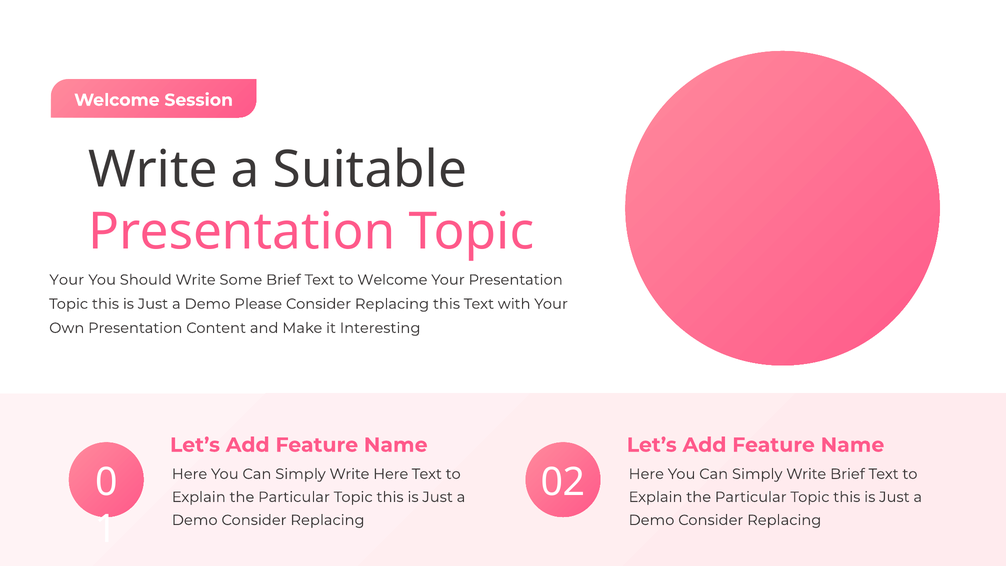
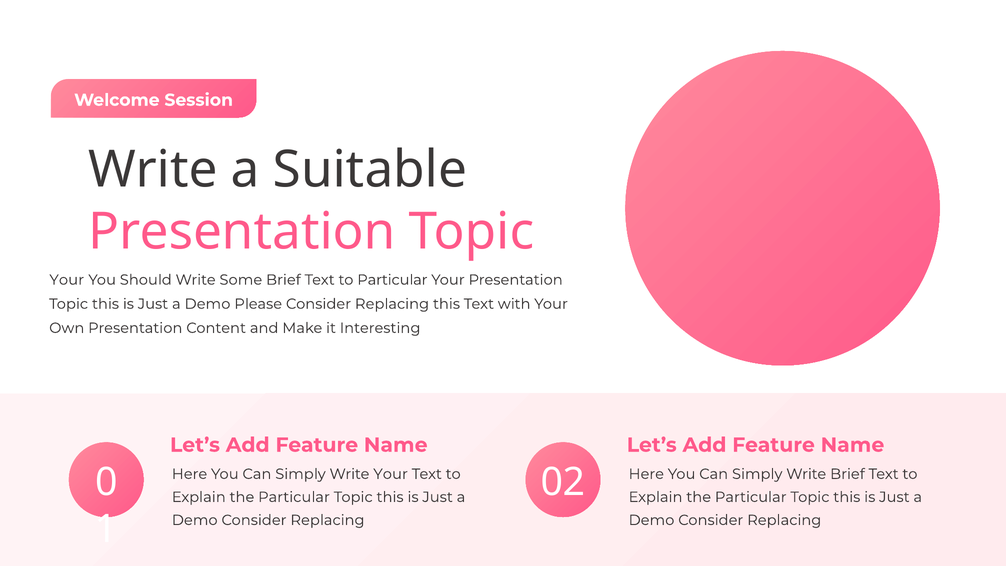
to Welcome: Welcome -> Particular (392, 280)
Write Here: Here -> Your (391, 474)
